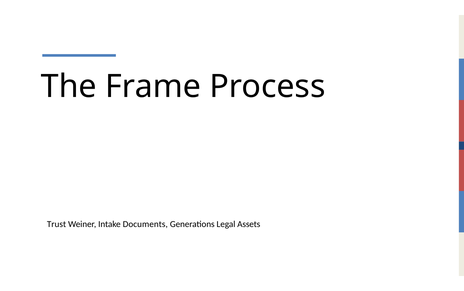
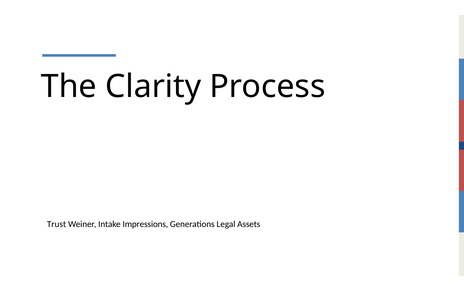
Frame: Frame -> Clarity (153, 87)
Documents: Documents -> Impressions (145, 224)
